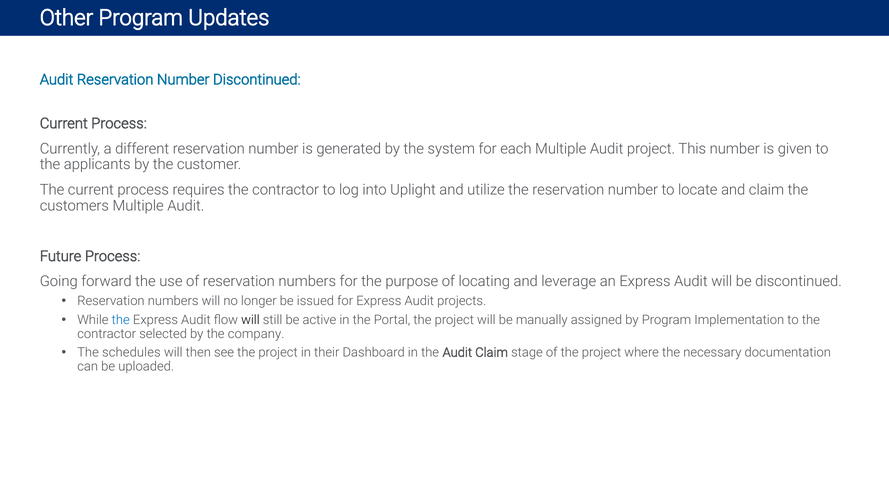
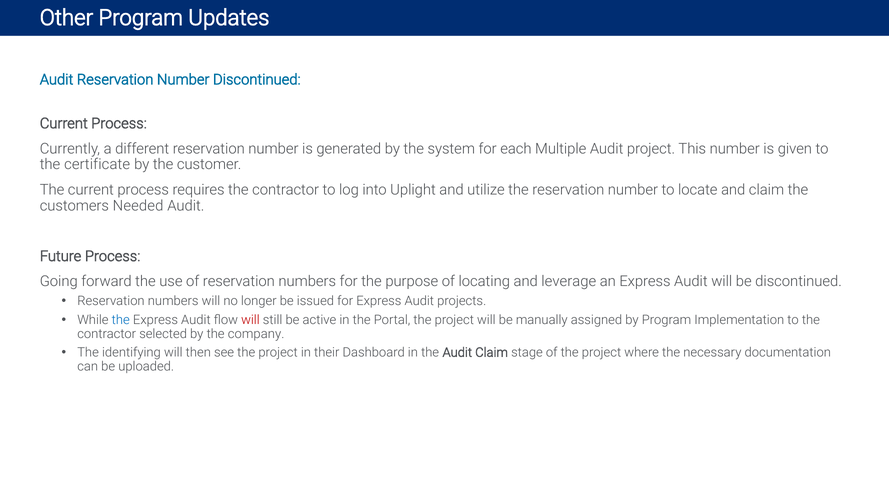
applicants: applicants -> certificate (97, 165)
customers Multiple: Multiple -> Needed (138, 206)
will colour: black -> red (250, 320)
schedules: schedules -> identifying (131, 352)
